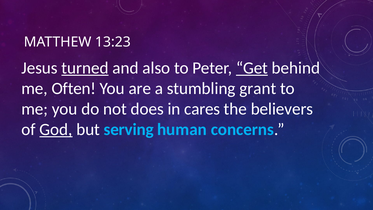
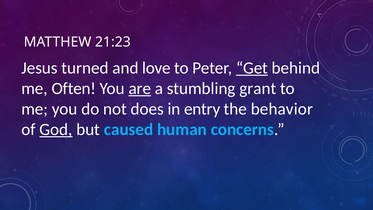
13:23: 13:23 -> 21:23 (113, 42)
turned underline: present -> none (85, 68)
also: also -> love (156, 68)
are underline: none -> present (140, 88)
cares: cares -> entry (202, 109)
believers: believers -> behavior (282, 109)
serving: serving -> caused (129, 129)
